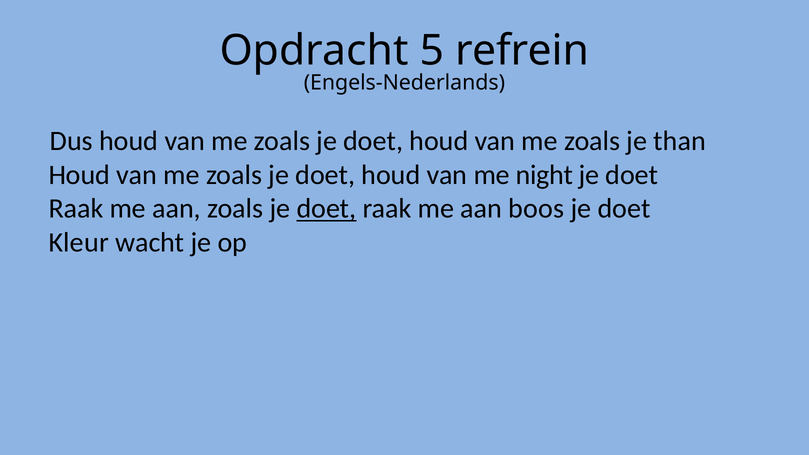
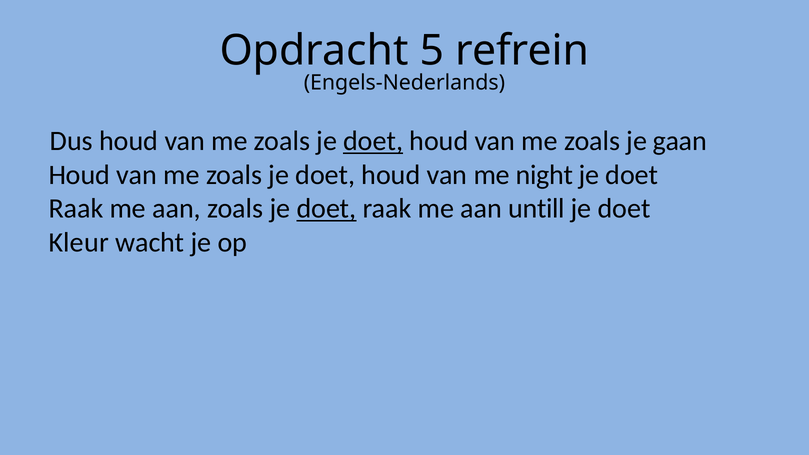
doet underline: none -> present (373, 141)
than: than -> gaan (680, 141)
boos: boos -> untill (537, 209)
